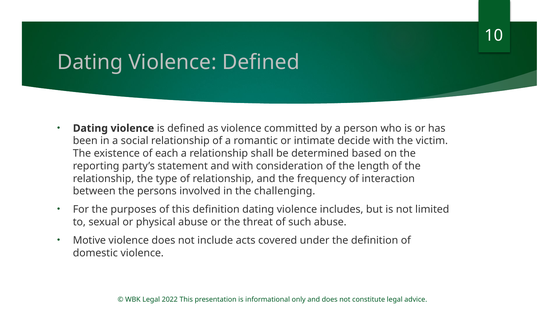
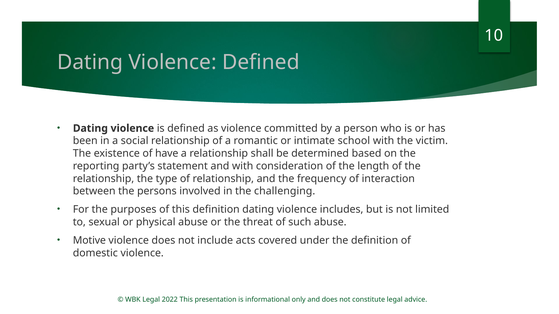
decide: decide -> school (354, 141)
each: each -> have (167, 154)
